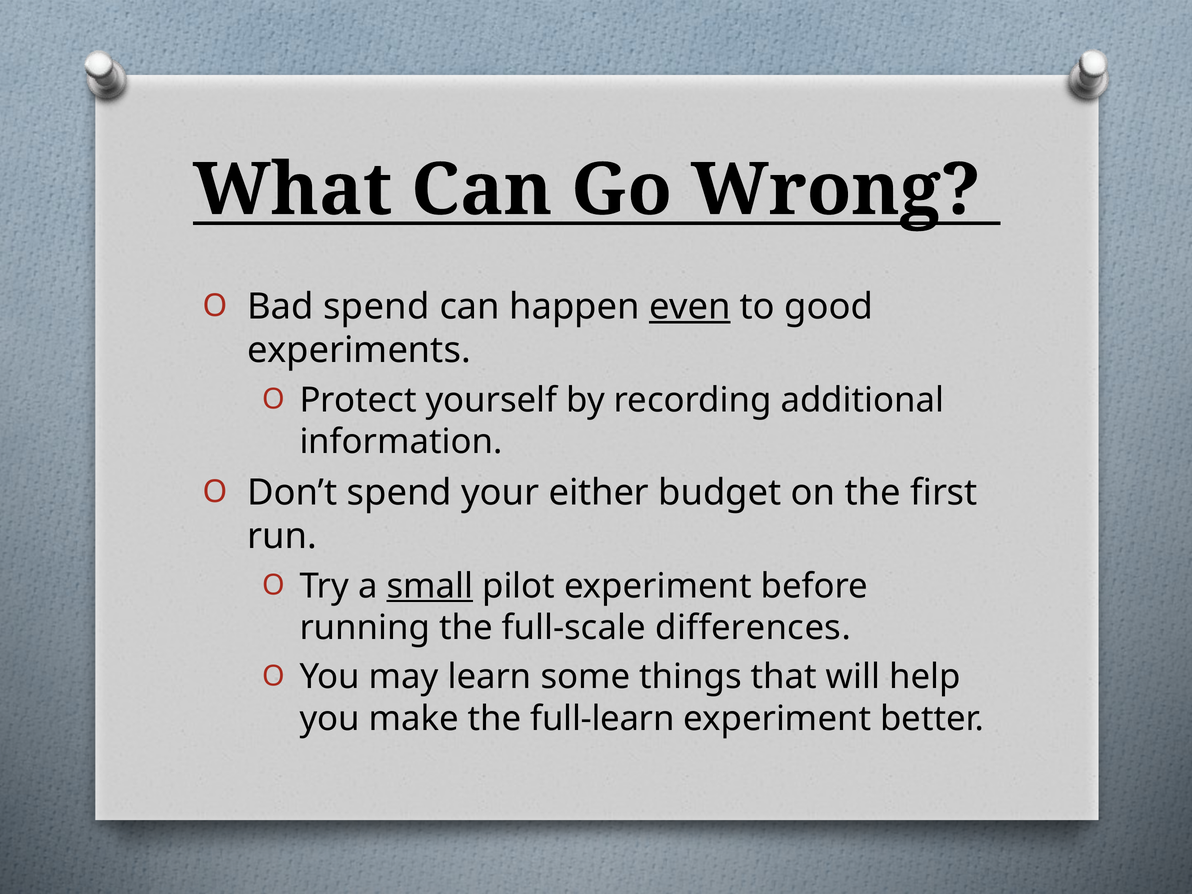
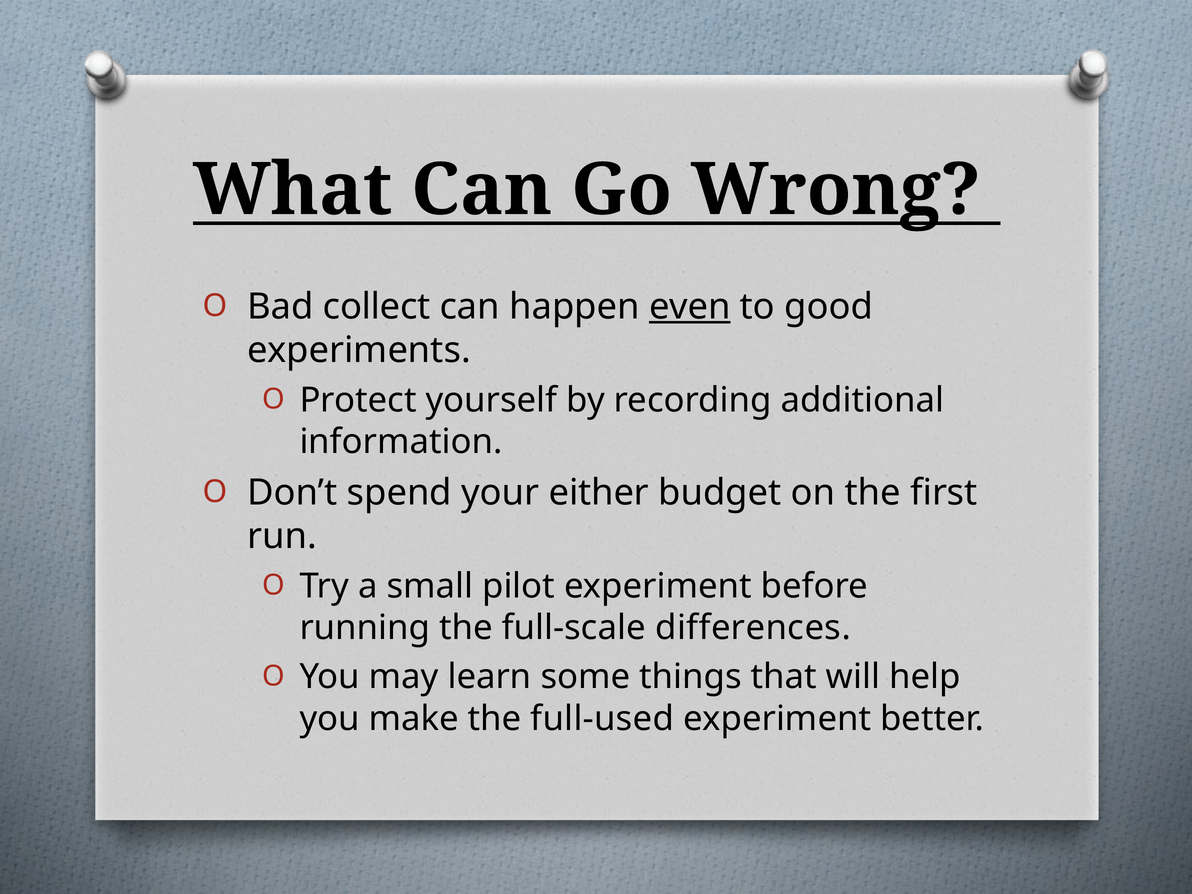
Bad spend: spend -> collect (377, 307)
small underline: present -> none (430, 586)
full-learn: full-learn -> full-used (602, 719)
